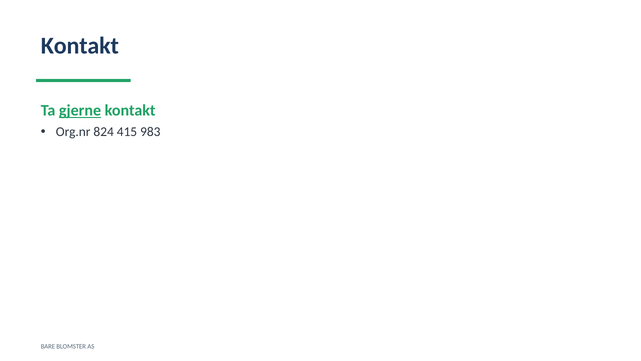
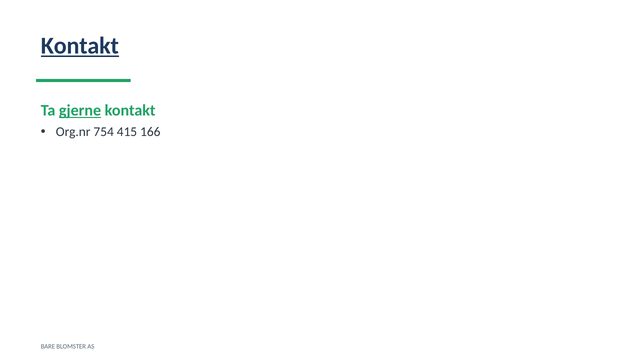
Kontakt underline: none -> present (80, 46)
824: 824 -> 754 (104, 132)
983: 983 -> 166 (150, 132)
